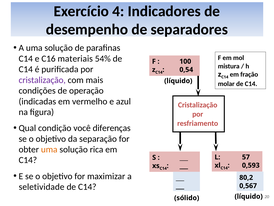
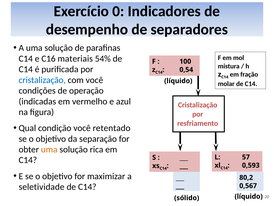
4: 4 -> 0 (118, 11)
cristalização colour: purple -> blue (42, 80)
com mais: mais -> você (94, 80)
diferenças: diferenças -> retentado (112, 128)
